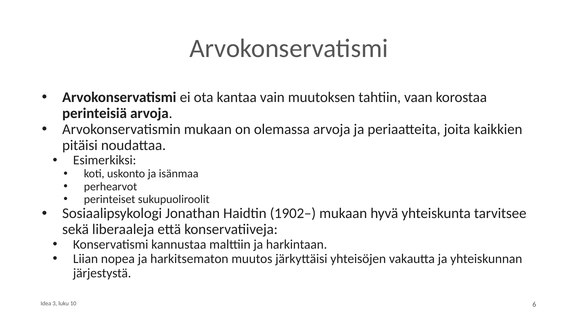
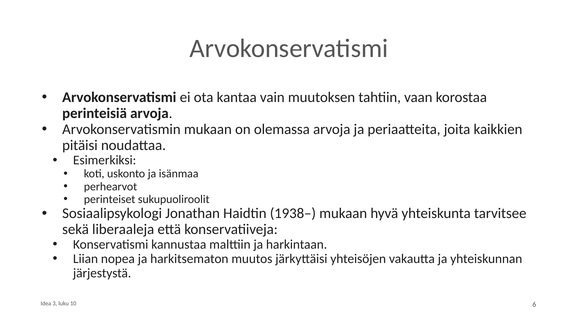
1902–: 1902– -> 1938– (293, 214)
